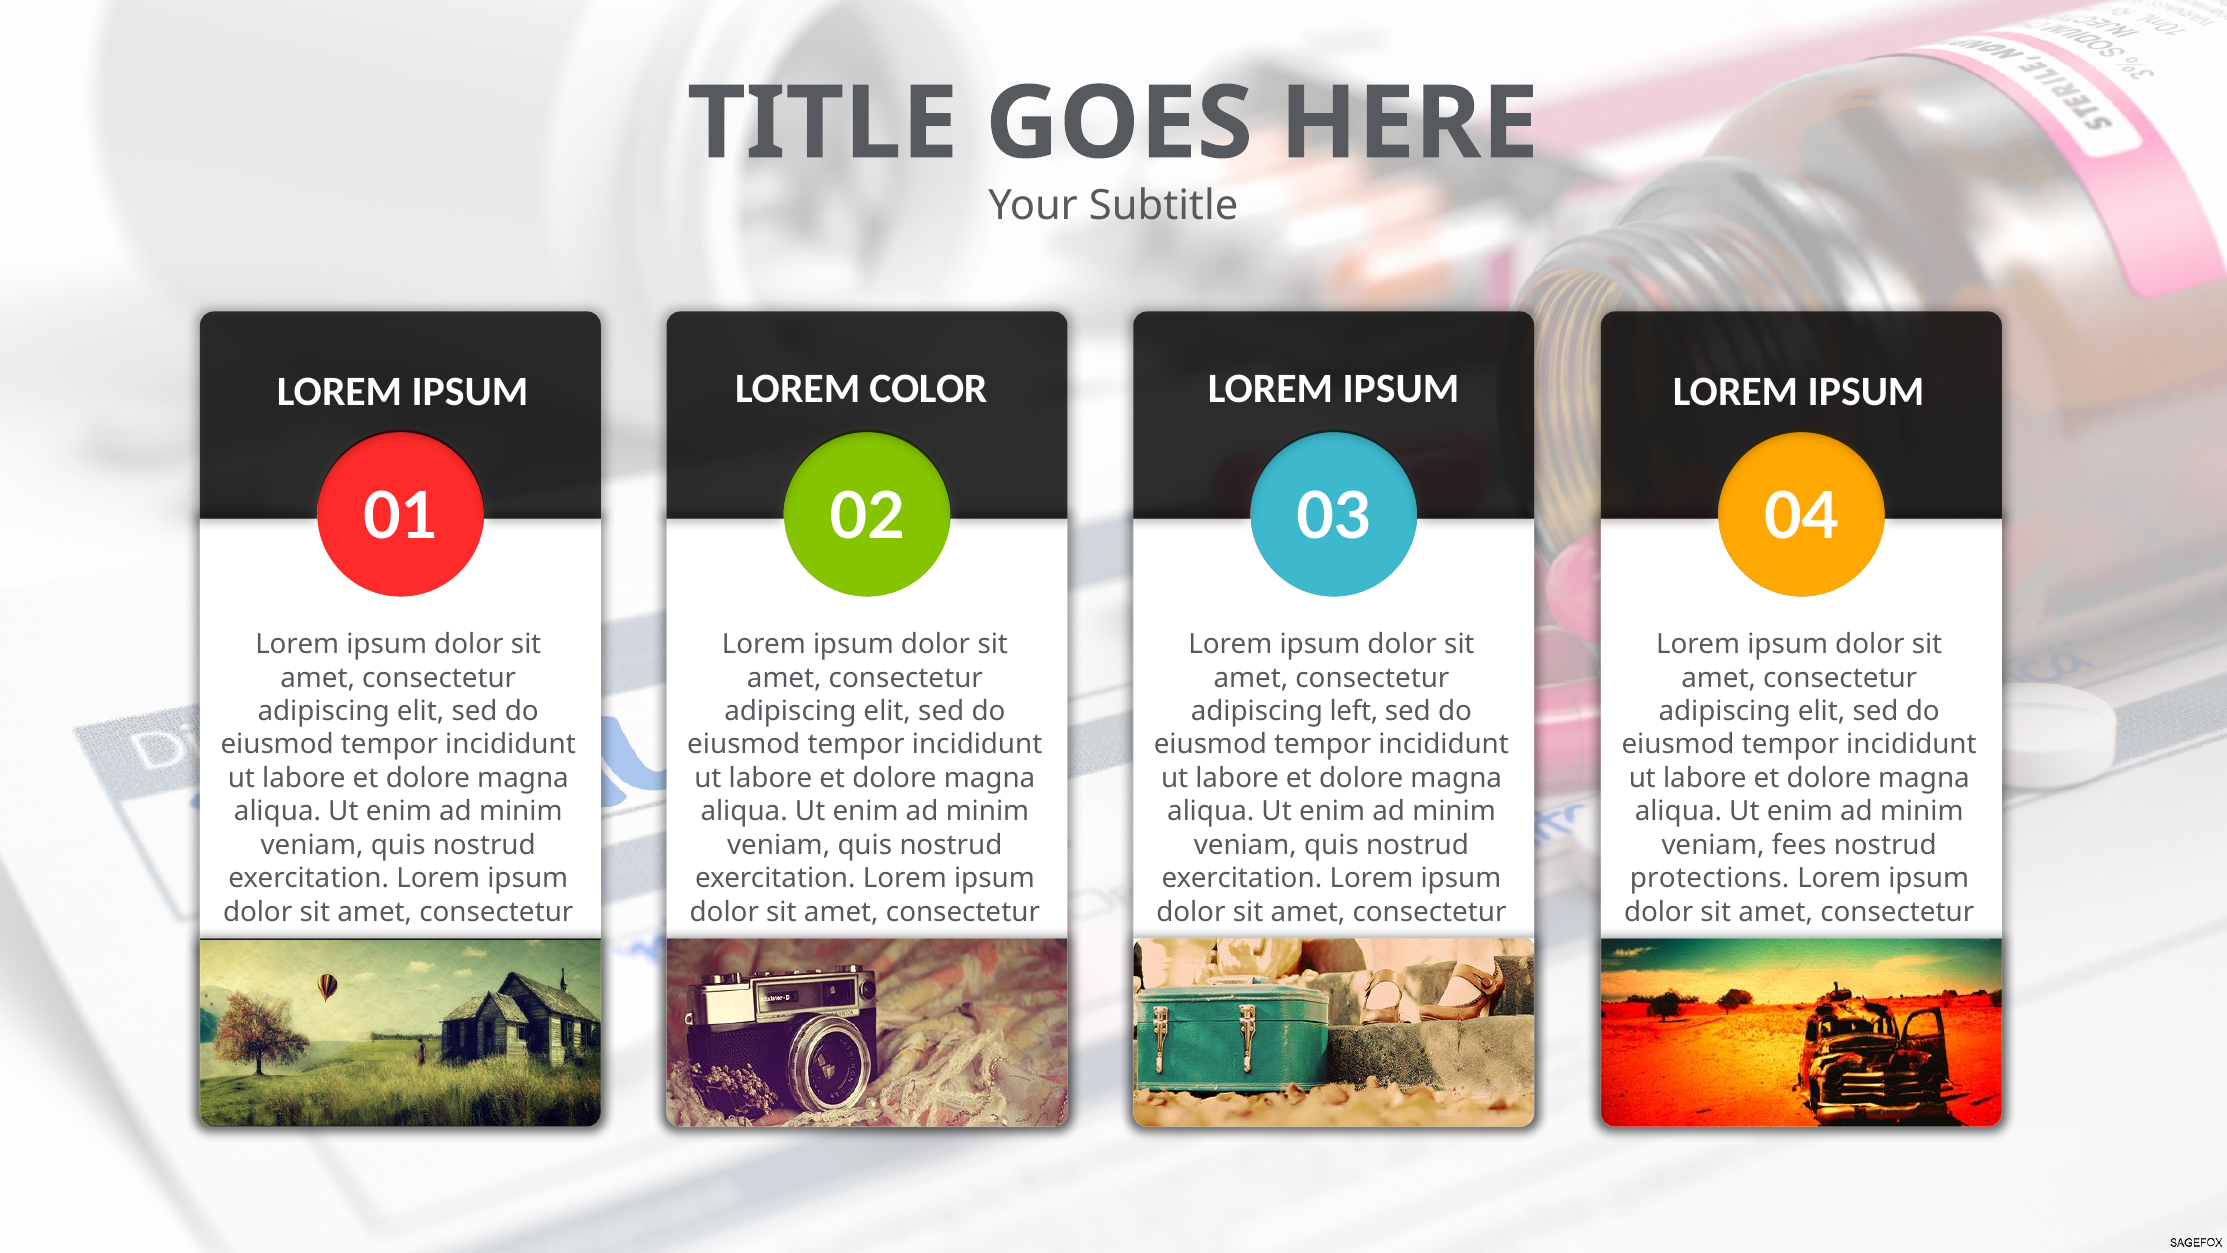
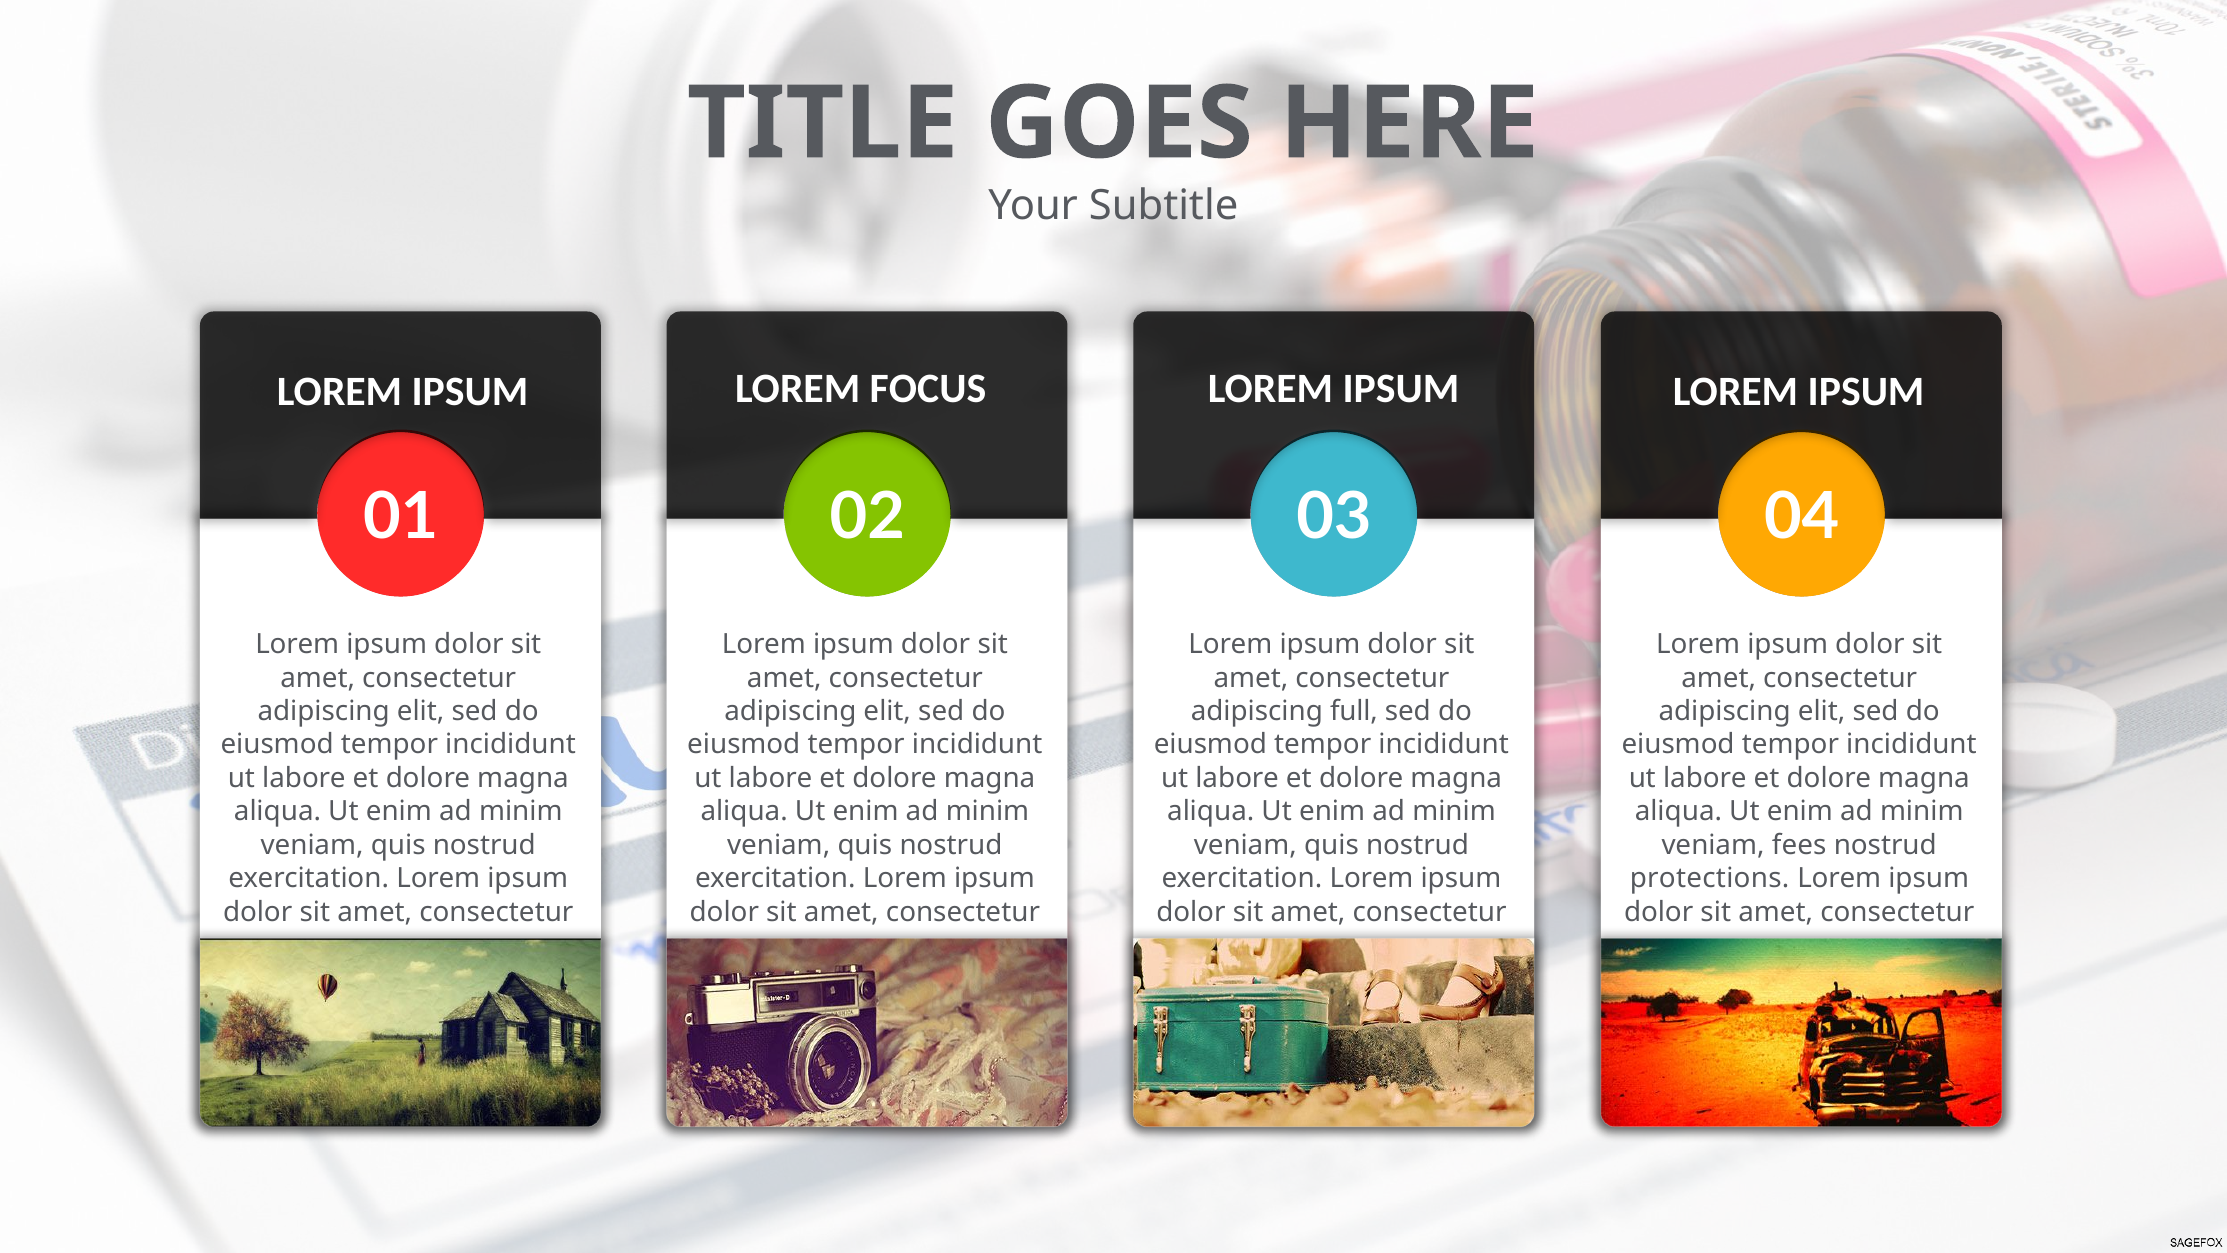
COLOR: COLOR -> FOCUS (928, 389)
left: left -> full (1354, 711)
